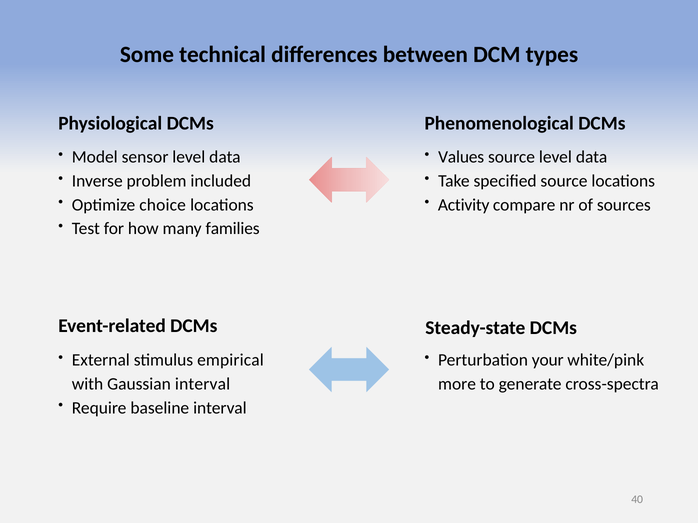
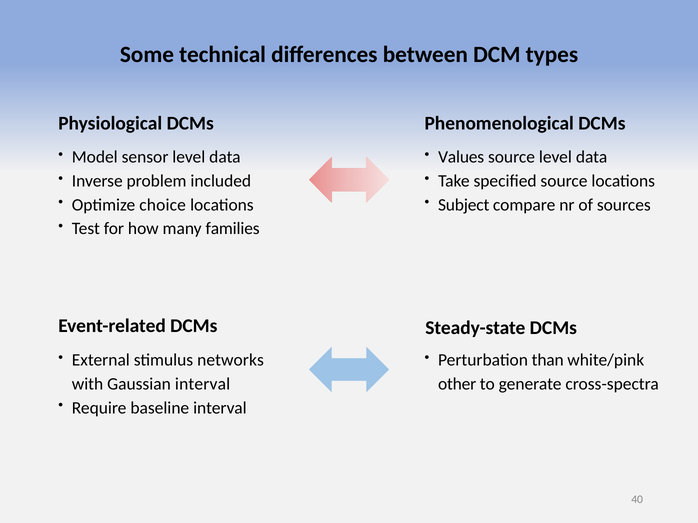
Activity: Activity -> Subject (464, 205)
empirical: empirical -> networks (230, 361)
your: your -> than (548, 361)
more: more -> other (457, 384)
